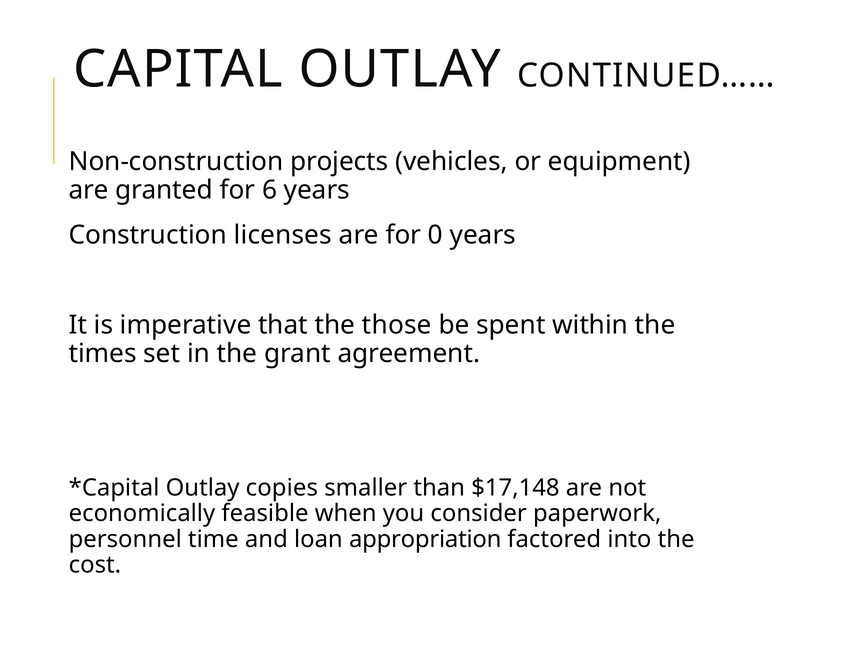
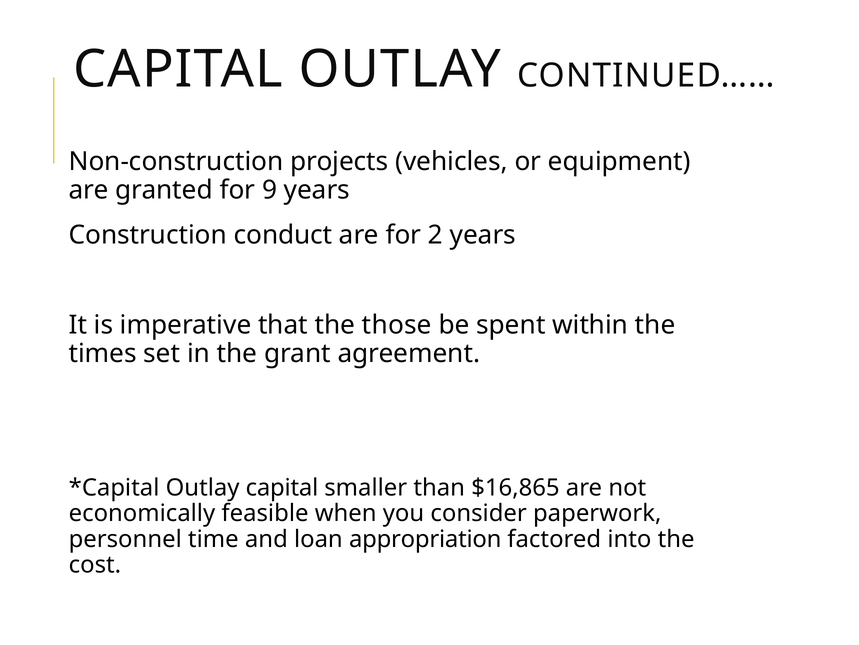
6: 6 -> 9 (270, 190)
licenses: licenses -> conduct (283, 235)
0: 0 -> 2 (436, 235)
Outlay copies: copies -> capital (282, 487)
$17,148: $17,148 -> $16,865 (515, 487)
